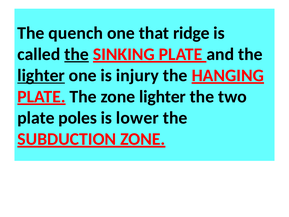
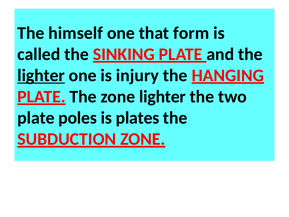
quench: quench -> himself (76, 33)
ridge: ridge -> form (191, 33)
the underline: present -> none (77, 54)
lower: lower -> plates (138, 118)
